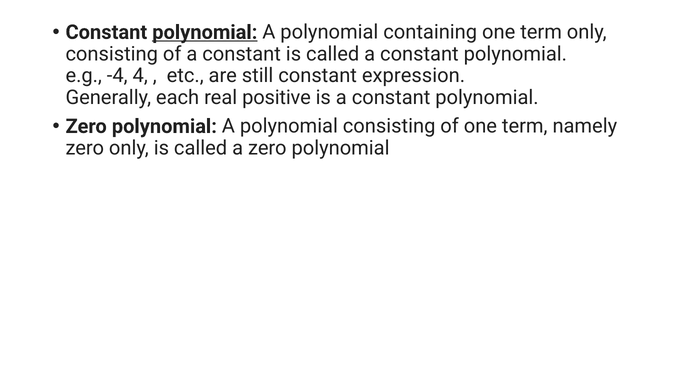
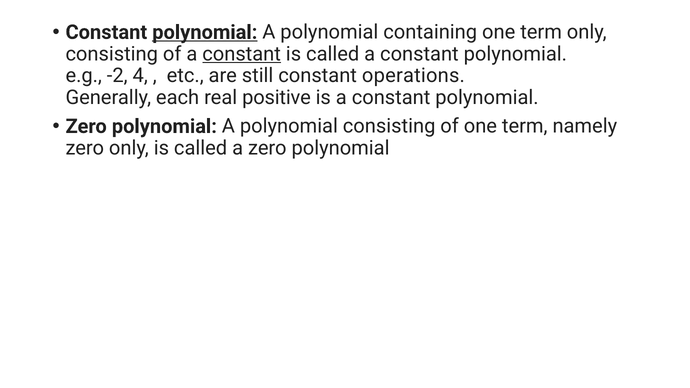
constant underline: none -> present (242, 54)
-4: -4 -> -2 (117, 76)
expression: expression -> operations (413, 76)
